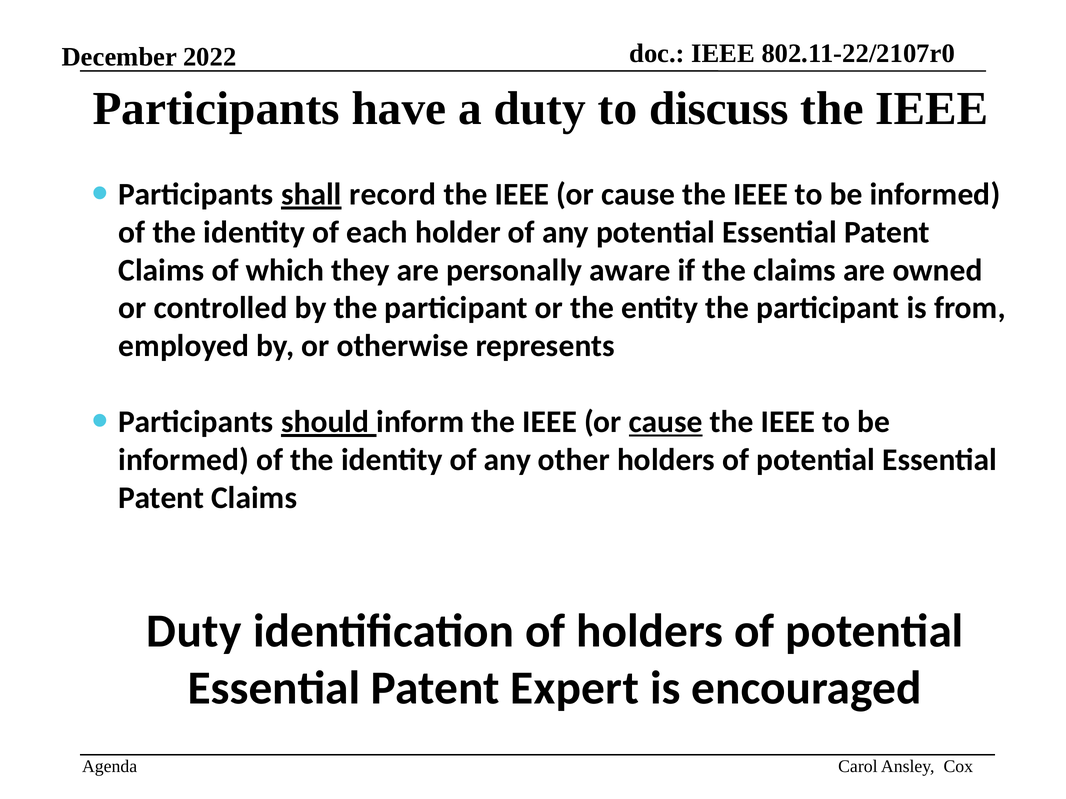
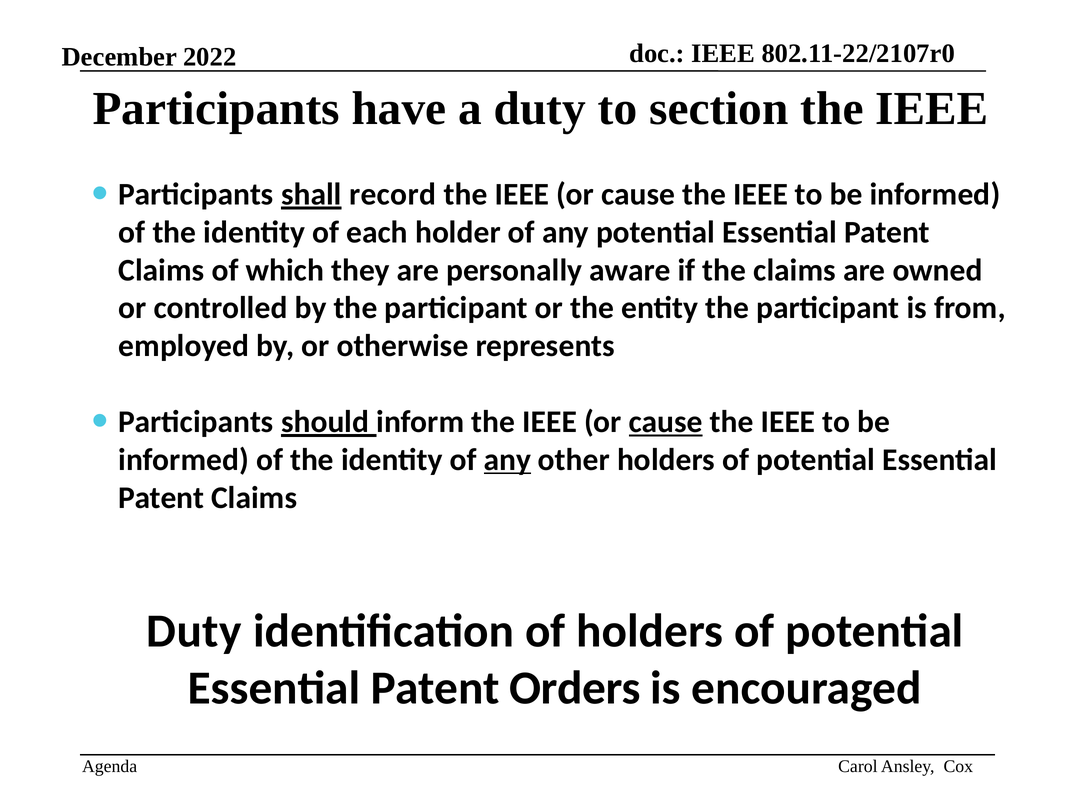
discuss: discuss -> section (719, 109)
any underline: none -> present (507, 460)
Expert: Expert -> Orders (575, 689)
